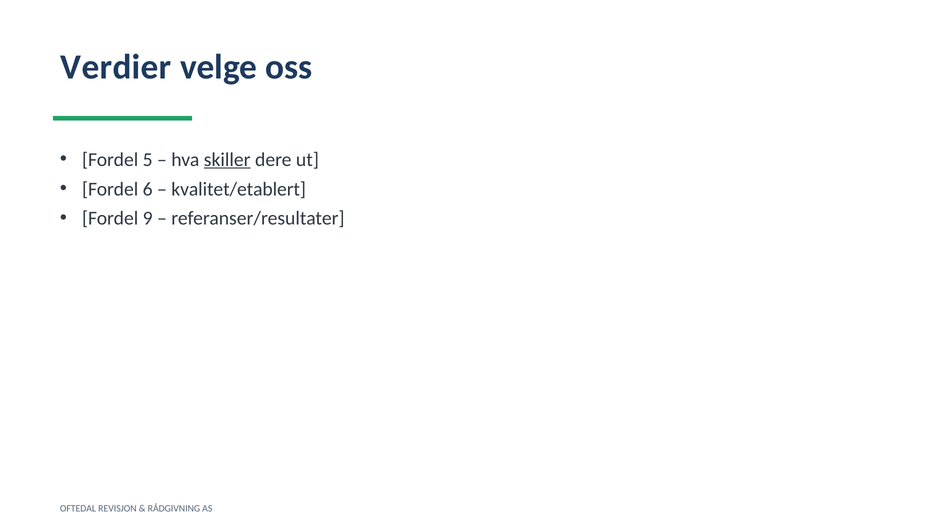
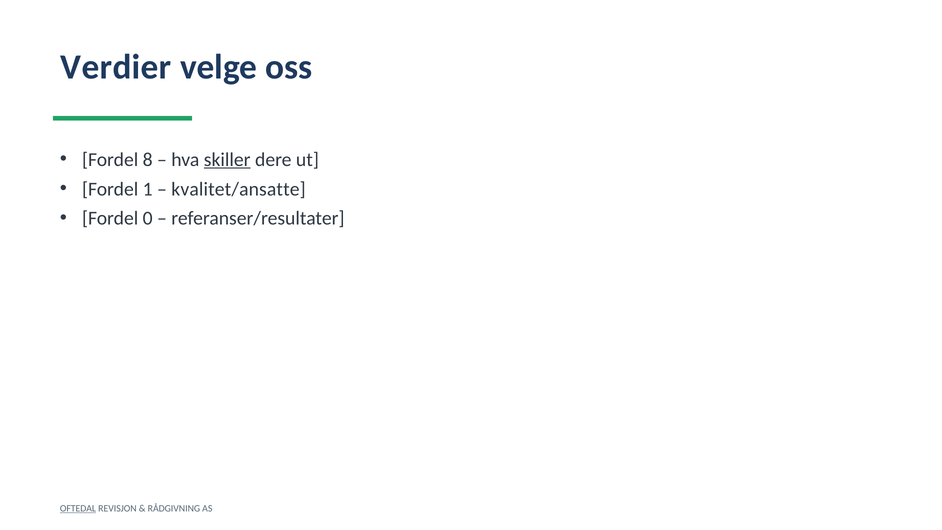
5: 5 -> 8 (148, 160)
6: 6 -> 1 (148, 189)
kvalitet/etablert: kvalitet/etablert -> kvalitet/ansatte (239, 189)
9: 9 -> 0 (148, 218)
OFTEDAL underline: none -> present (78, 508)
